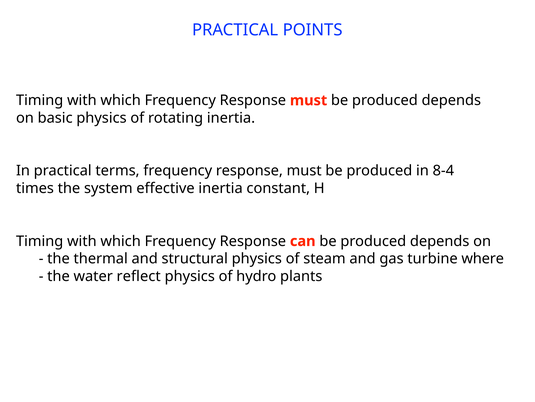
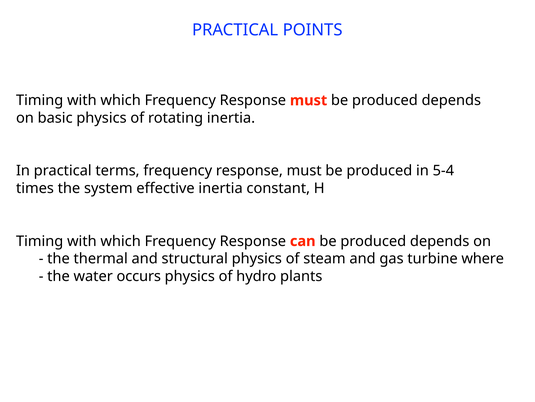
8-4: 8-4 -> 5-4 (443, 170)
reflect: reflect -> occurs (139, 276)
